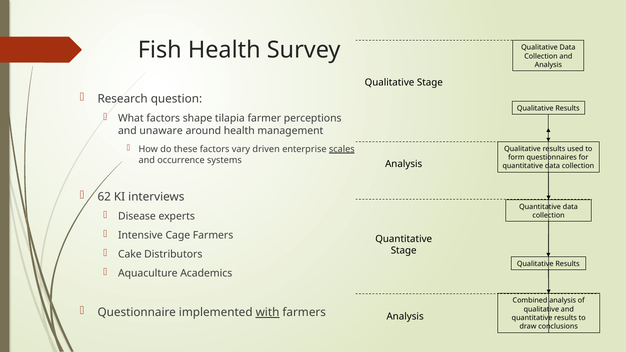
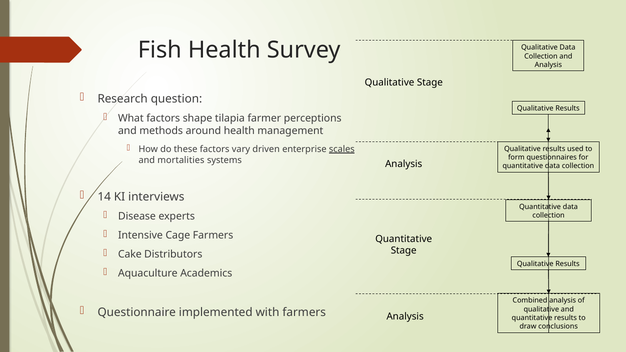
unaware: unaware -> methods (161, 131)
occurrence: occurrence -> mortalities (181, 160)
62: 62 -> 14 (104, 197)
with underline: present -> none (268, 313)
